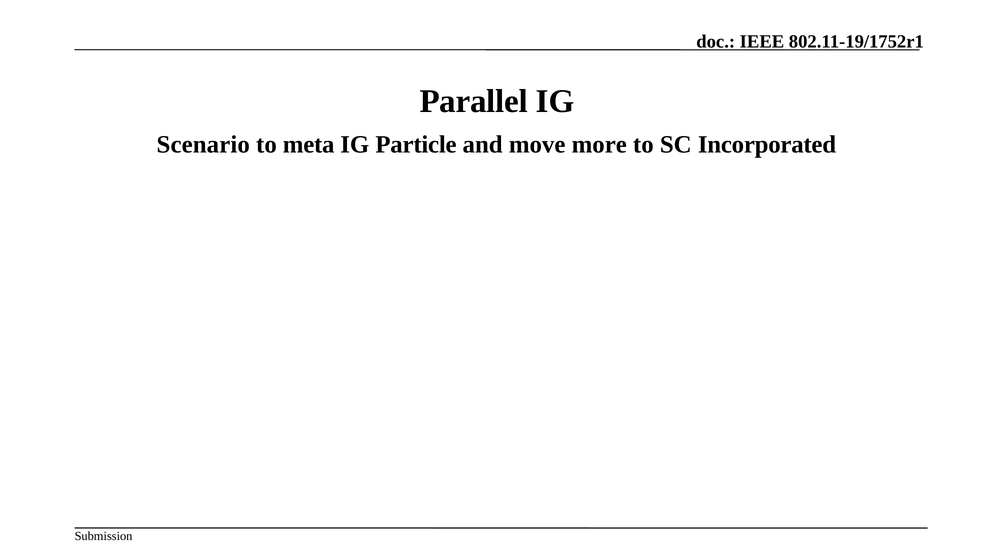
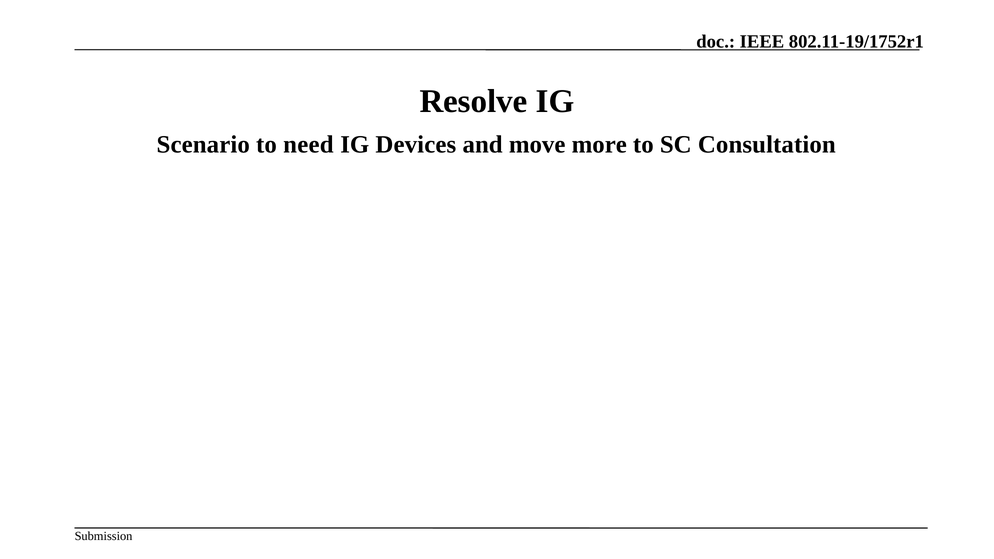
Parallel: Parallel -> Resolve (473, 101)
meta: meta -> need (308, 145)
Particle: Particle -> Devices (416, 145)
Incorporated: Incorporated -> Consultation (767, 145)
